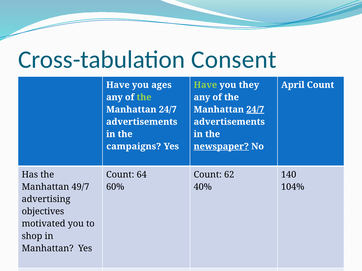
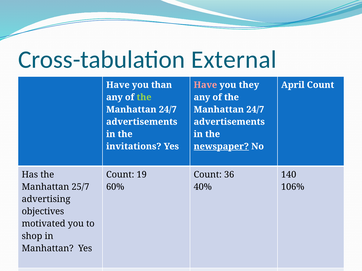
Consent: Consent -> External (234, 60)
ages: ages -> than (162, 85)
Have colour: light green -> pink (205, 85)
24/7 underline: present -> none (255, 110)
campaigns: campaigns -> invitations (134, 147)
64: 64 -> 19 (142, 175)
62: 62 -> 36 (229, 175)
49/7: 49/7 -> 25/7 (80, 187)
104%: 104% -> 106% (293, 187)
